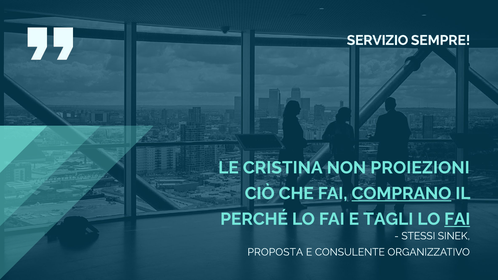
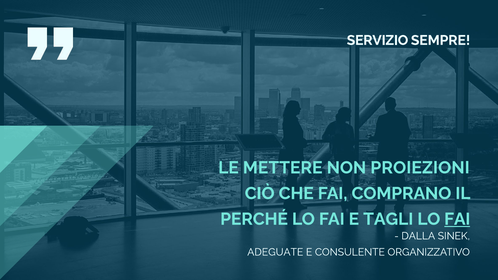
CRISTINA: CRISTINA -> METTERE (283, 168)
COMPRANO underline: present -> none (401, 194)
STESSI: STESSI -> DALLA (418, 236)
PROPOSTA: PROPOSTA -> ADEGUATE (275, 252)
